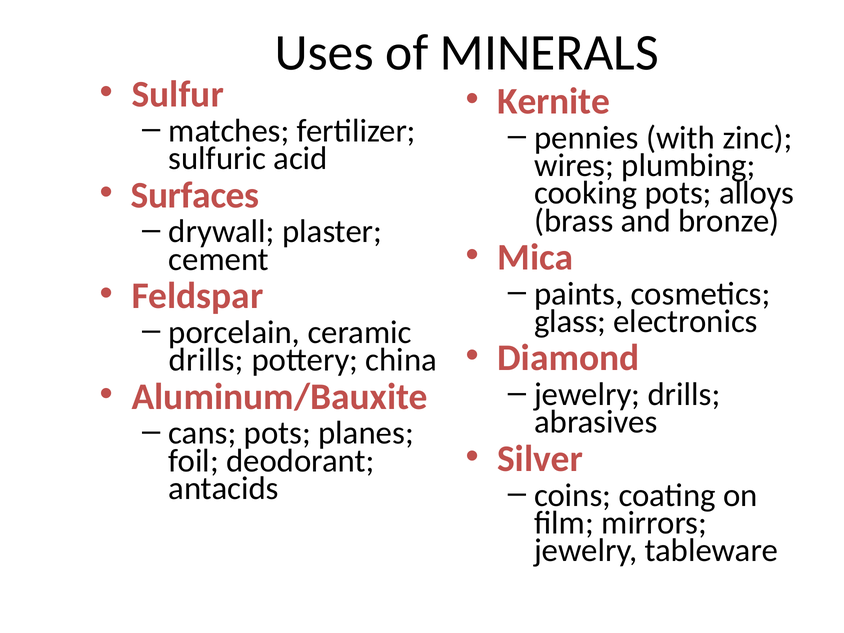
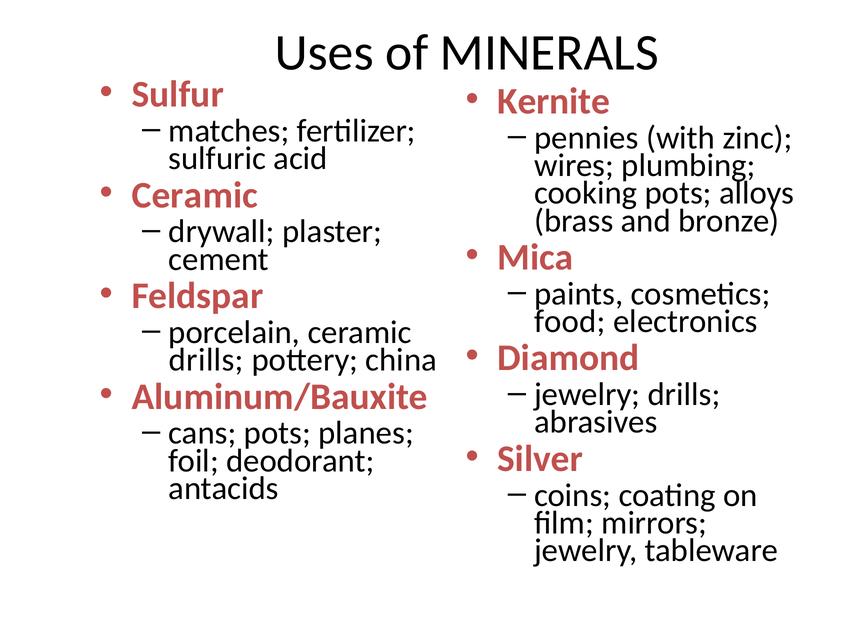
Surfaces: Surfaces -> Ceramic (195, 195)
glass: glass -> food (570, 321)
